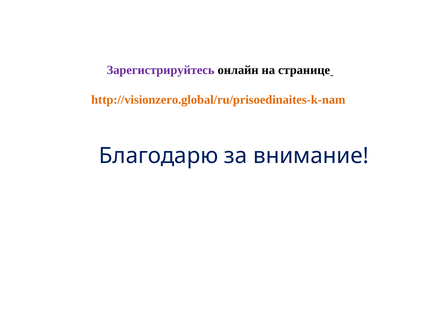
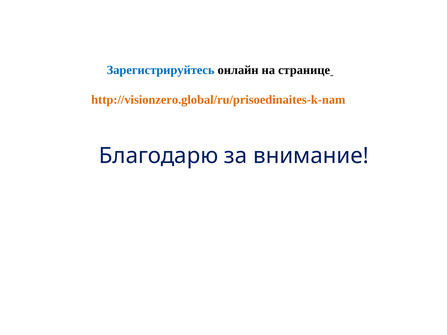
Зарегистрируйтесь colour: purple -> blue (161, 70)
